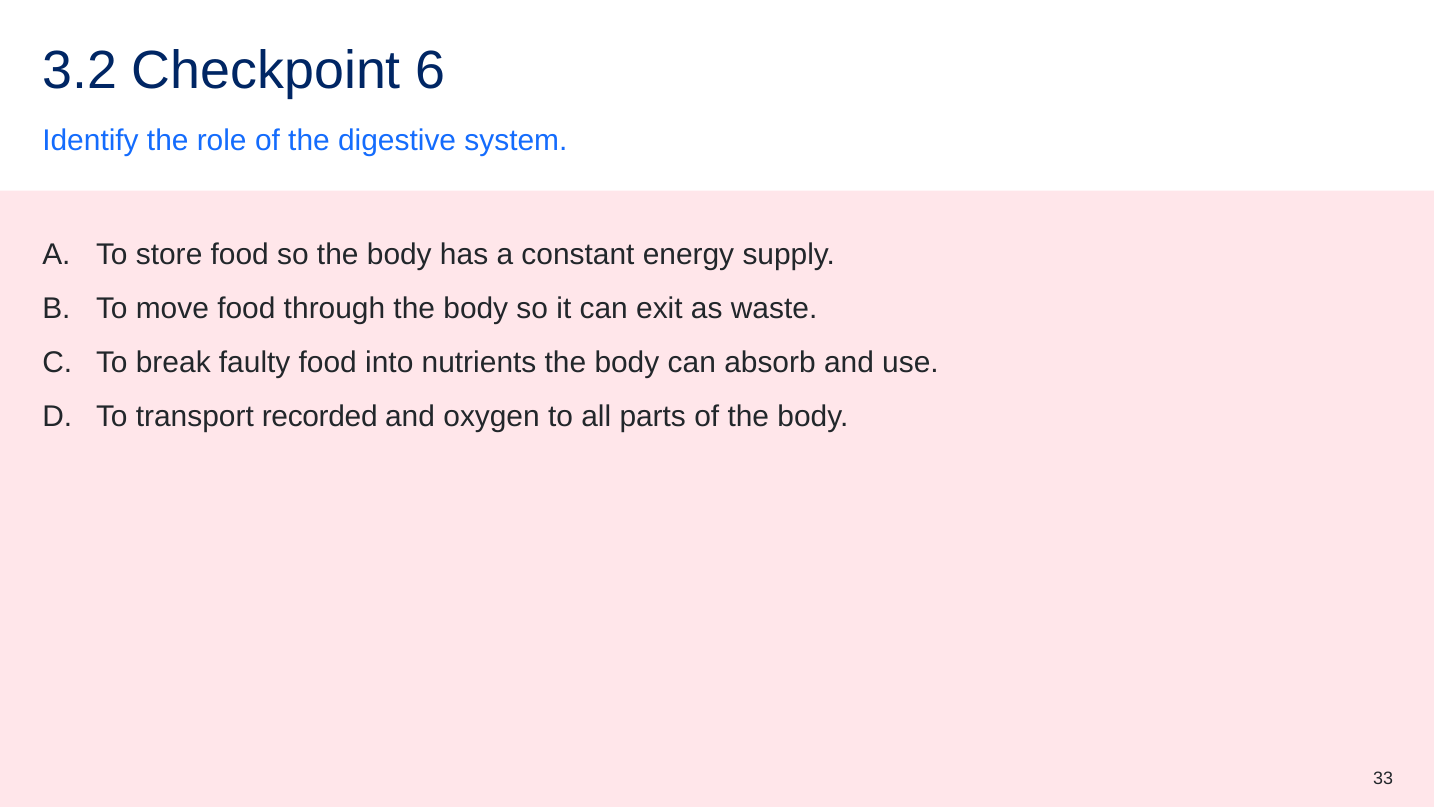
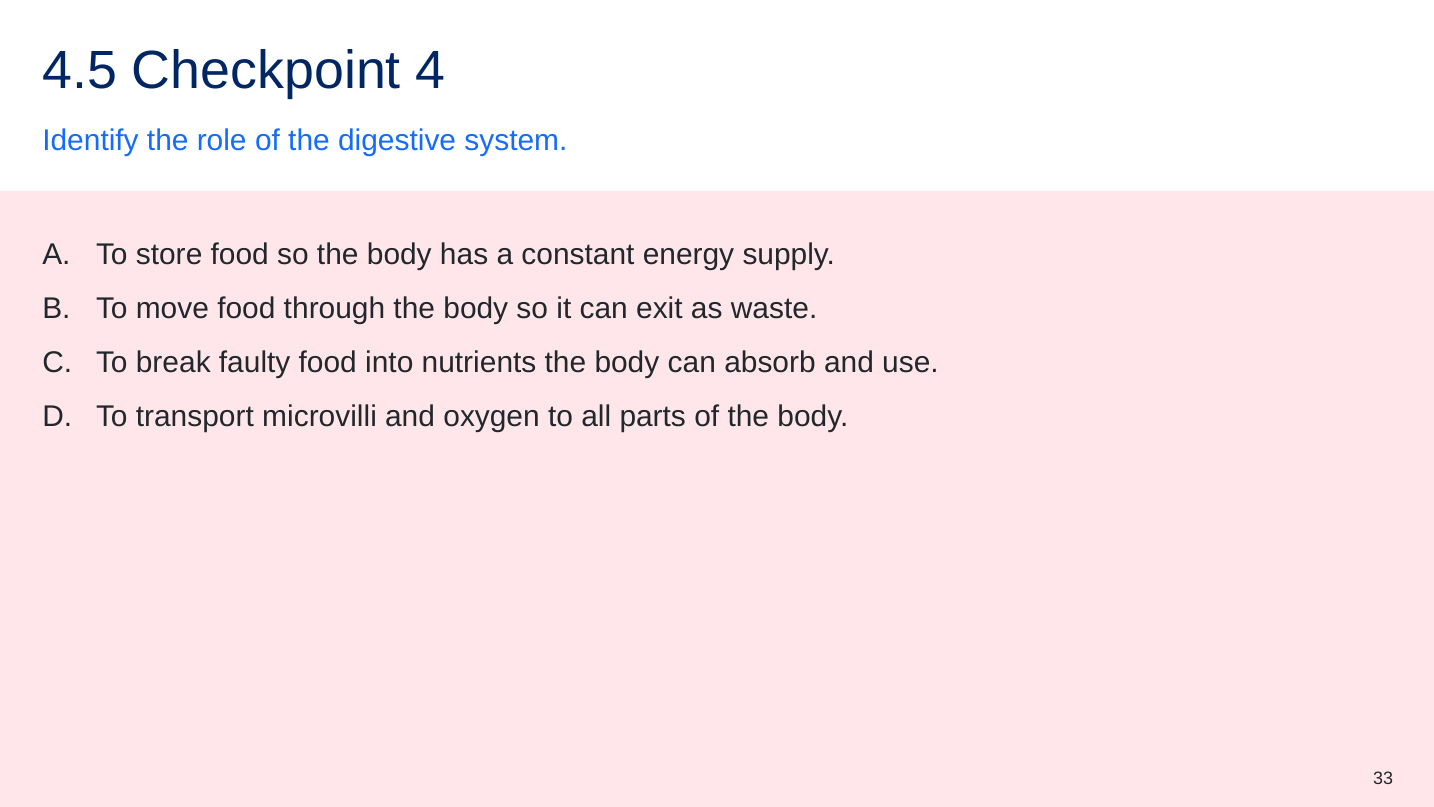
3.2: 3.2 -> 4.5 (80, 71)
6: 6 -> 4 (431, 71)
recorded: recorded -> microvilli (320, 416)
